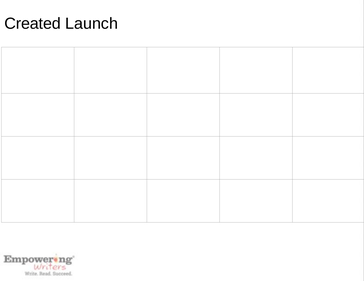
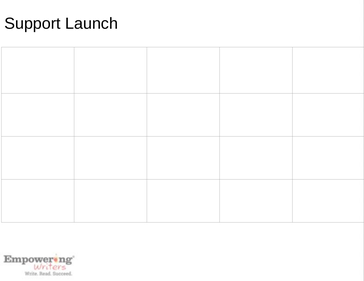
Created: Created -> Support (33, 24)
